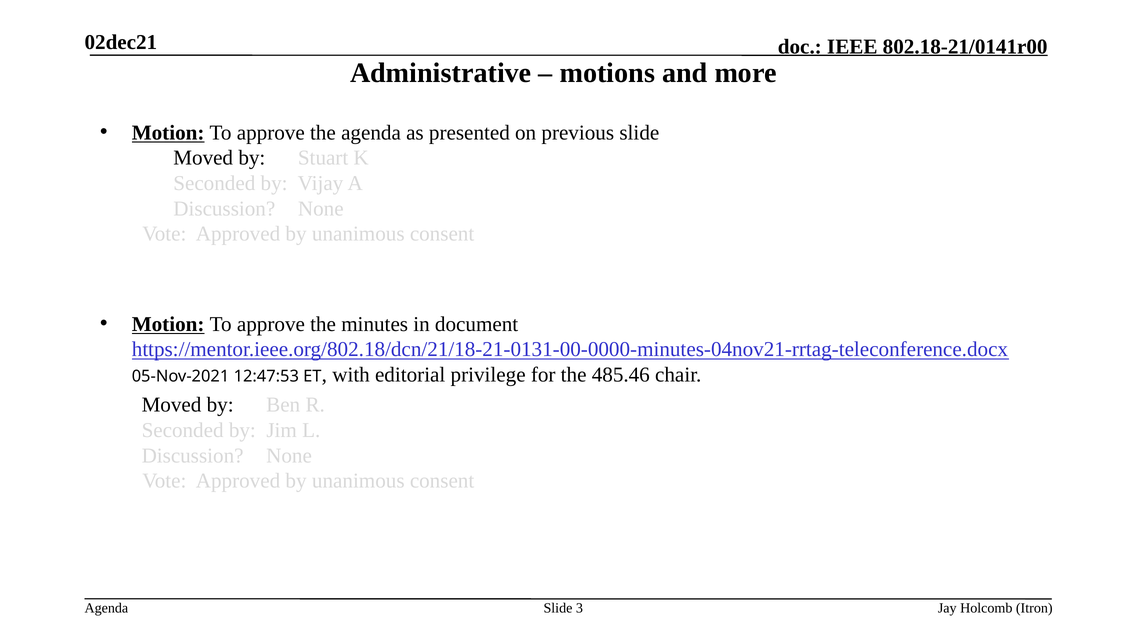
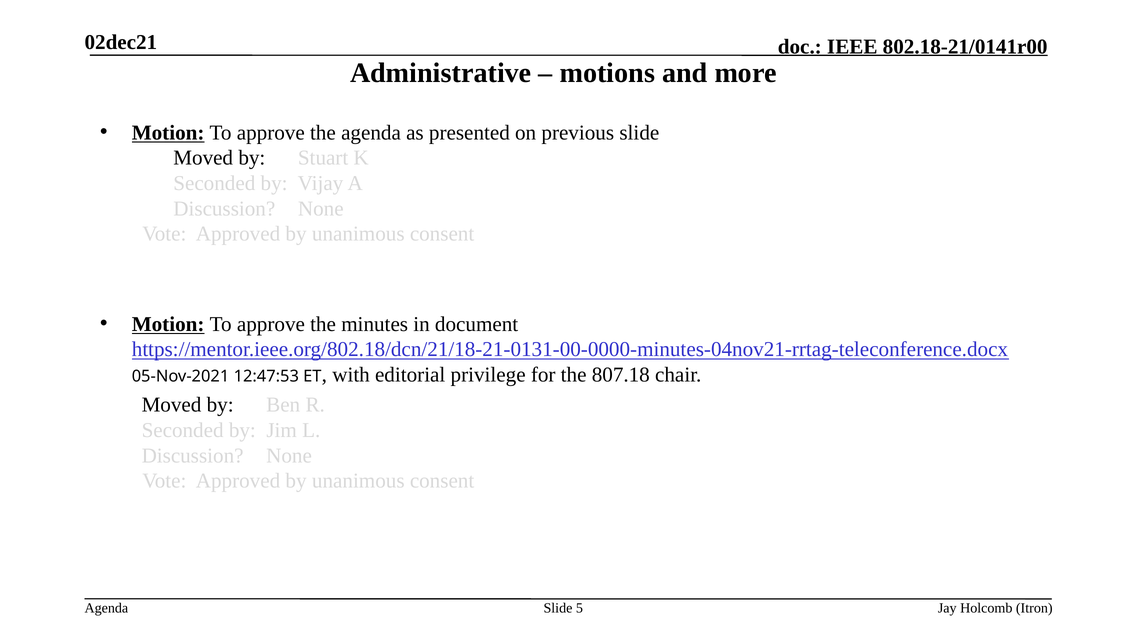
485.46: 485.46 -> 807.18 (621, 375)
3: 3 -> 5 (579, 608)
